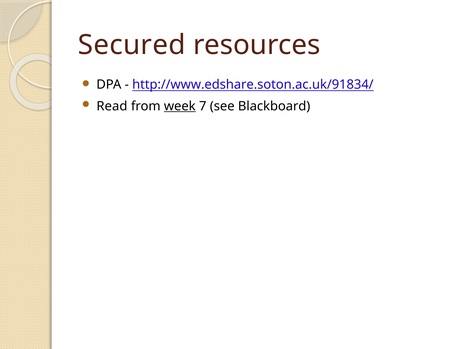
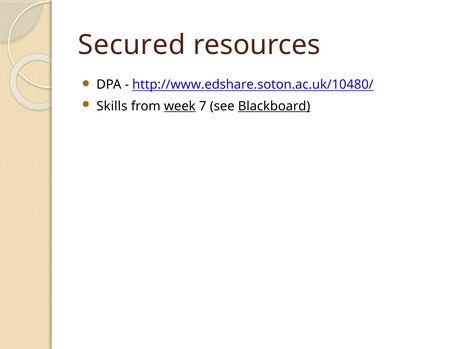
http://www.edshare.soton.ac.uk/91834/: http://www.edshare.soton.ac.uk/91834/ -> http://www.edshare.soton.ac.uk/10480/ (253, 85)
Read: Read -> Skills (112, 106)
Blackboard underline: none -> present (274, 106)
